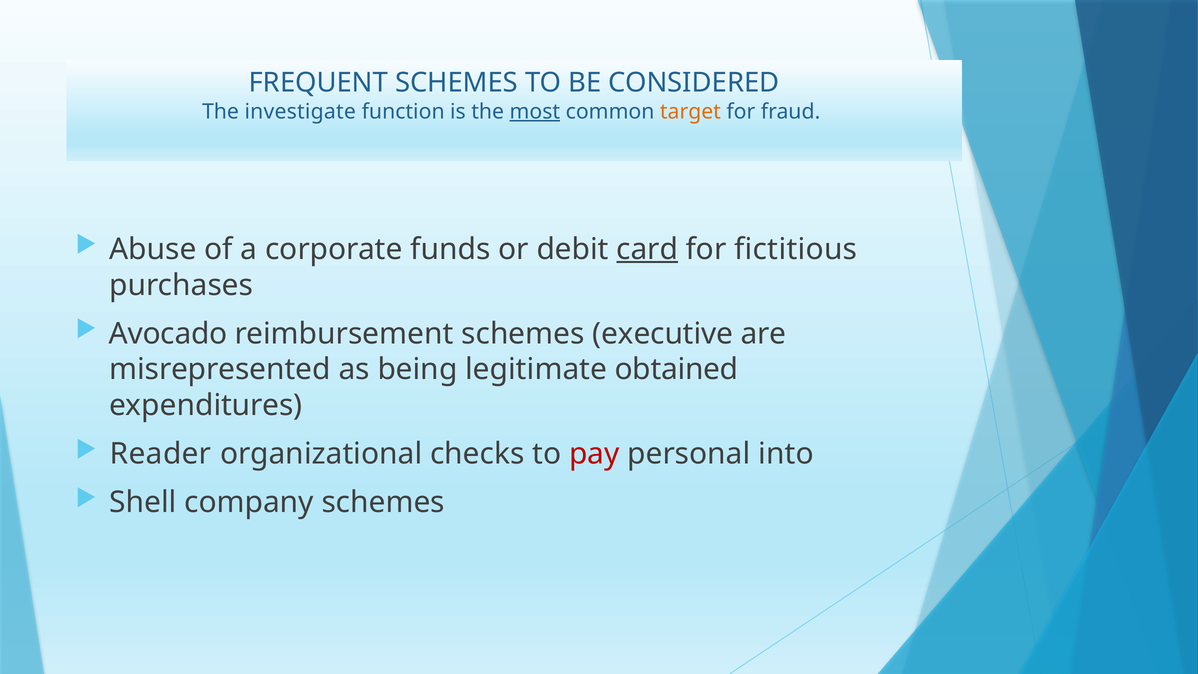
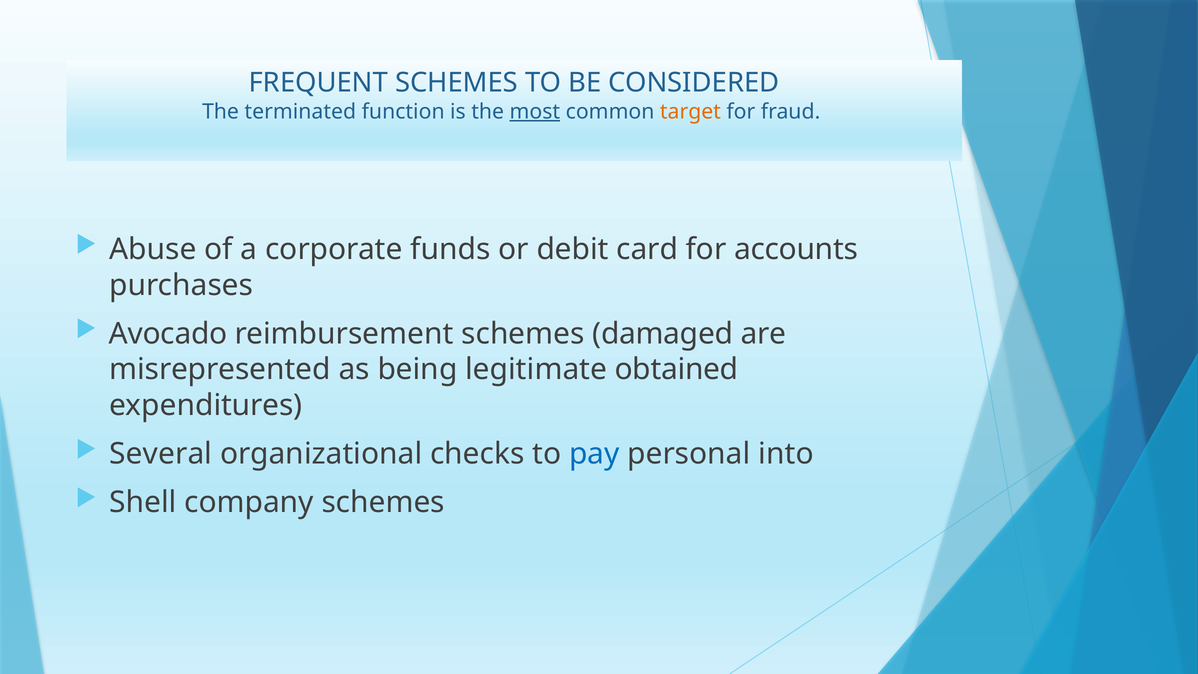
investigate: investigate -> terminated (300, 112)
card underline: present -> none (647, 249)
fictitious: fictitious -> accounts (796, 249)
executive: executive -> damaged (663, 334)
Reader: Reader -> Several (161, 454)
pay colour: red -> blue (594, 454)
